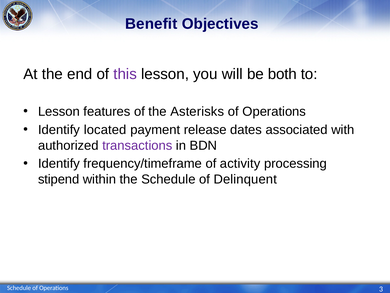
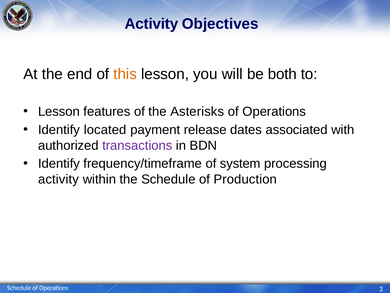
Benefit: Benefit -> Activity (151, 24)
this colour: purple -> orange (125, 74)
activity: activity -> system (240, 163)
stipend: stipend -> activity (59, 179)
Delinquent: Delinquent -> Production (245, 179)
